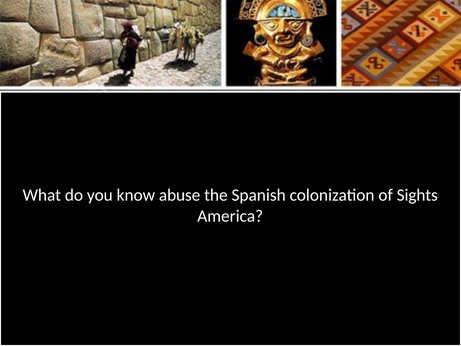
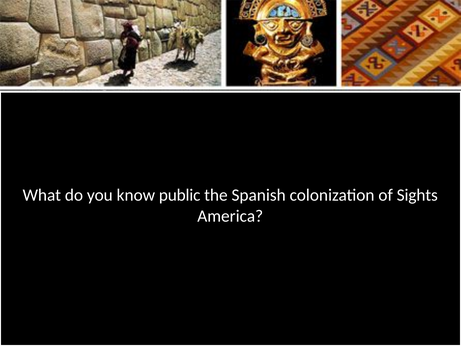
abuse: abuse -> public (180, 195)
